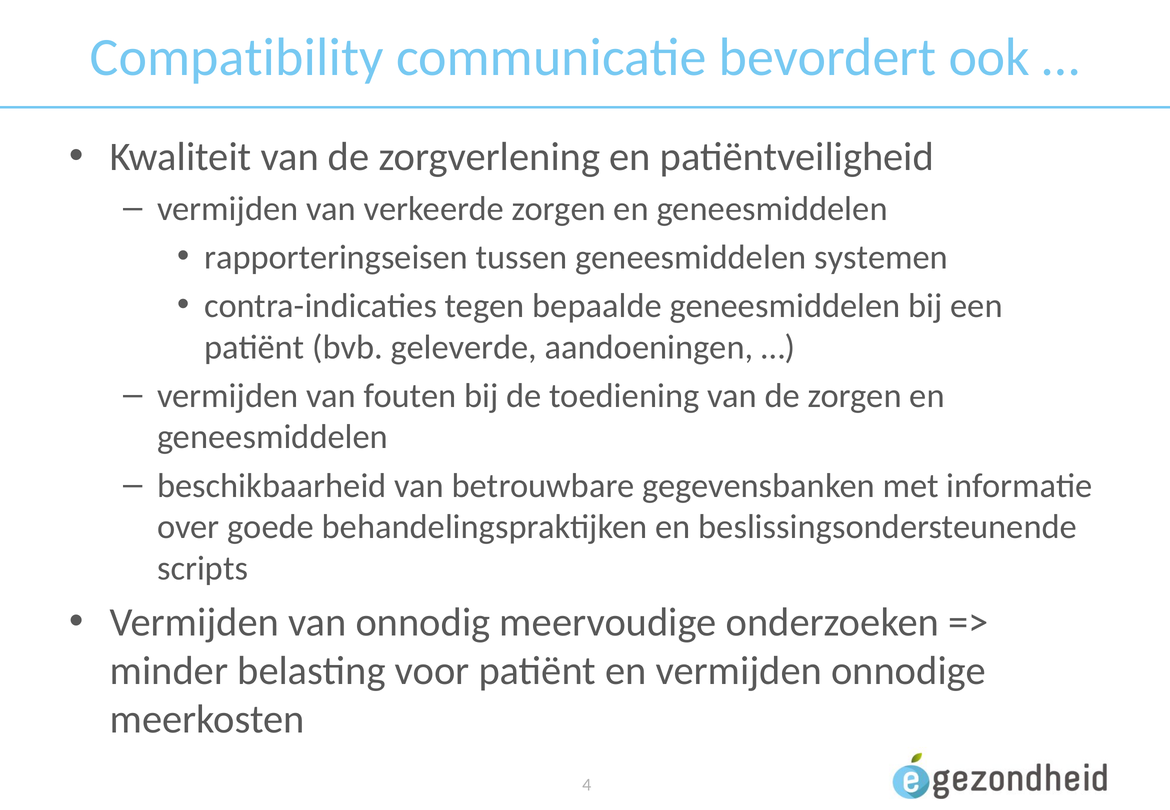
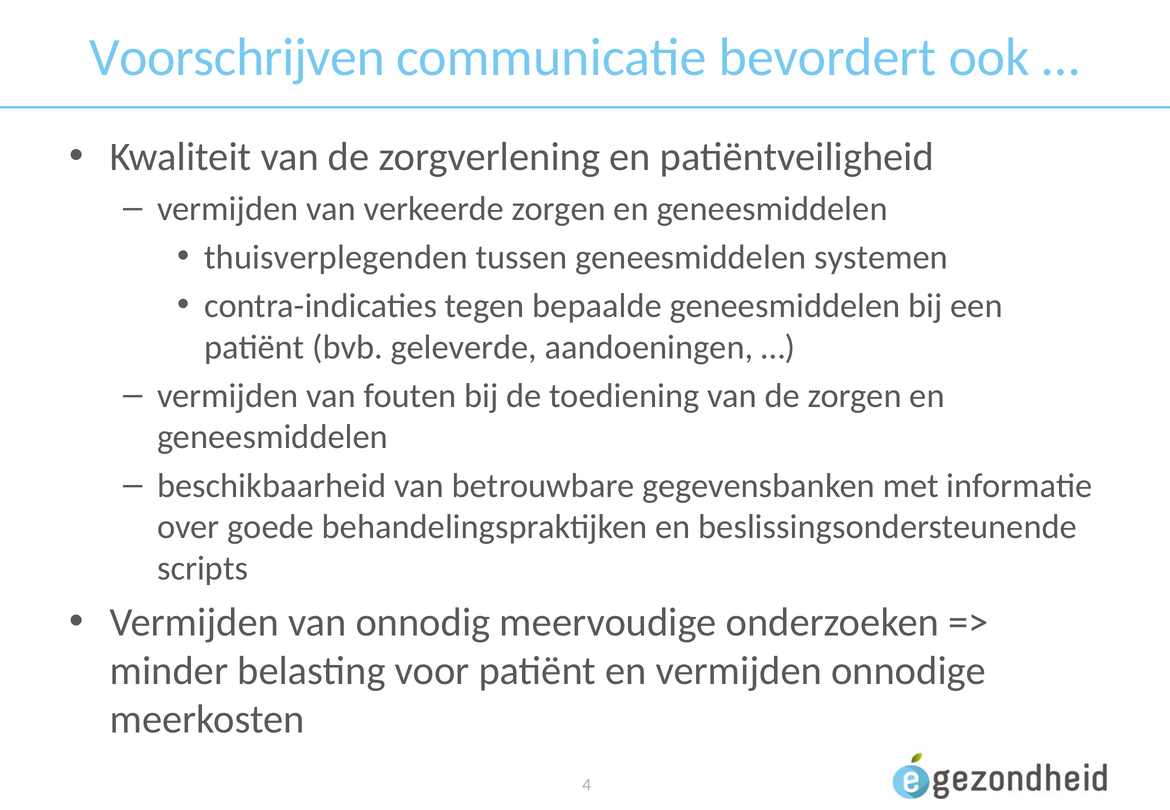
Compatibility: Compatibility -> Voorschrijven (237, 57)
rapporteringseisen: rapporteringseisen -> thuisverplegenden (336, 257)
